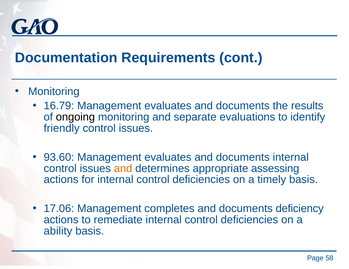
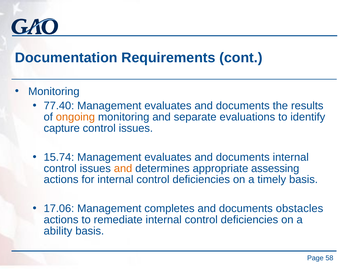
16.79: 16.79 -> 77.40 (59, 106)
ongoing colour: black -> orange (75, 117)
friendly: friendly -> capture (62, 129)
93.60: 93.60 -> 15.74 (59, 158)
deficiency: deficiency -> obstacles (300, 209)
